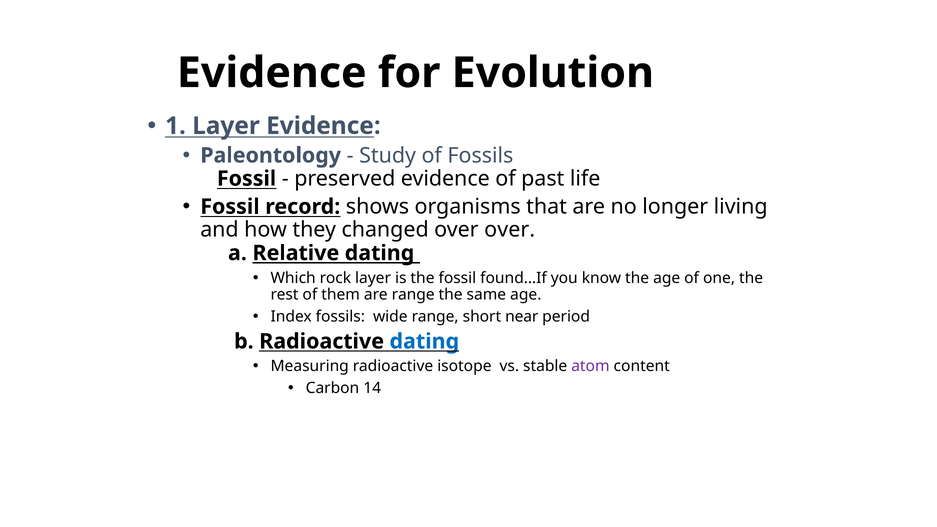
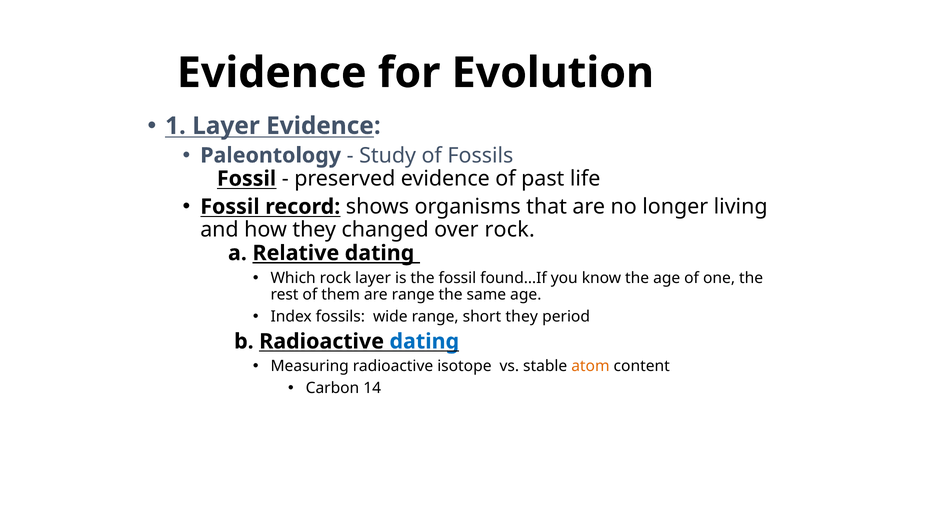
over over: over -> rock (510, 230)
short near: near -> they (522, 317)
atom colour: purple -> orange (590, 366)
